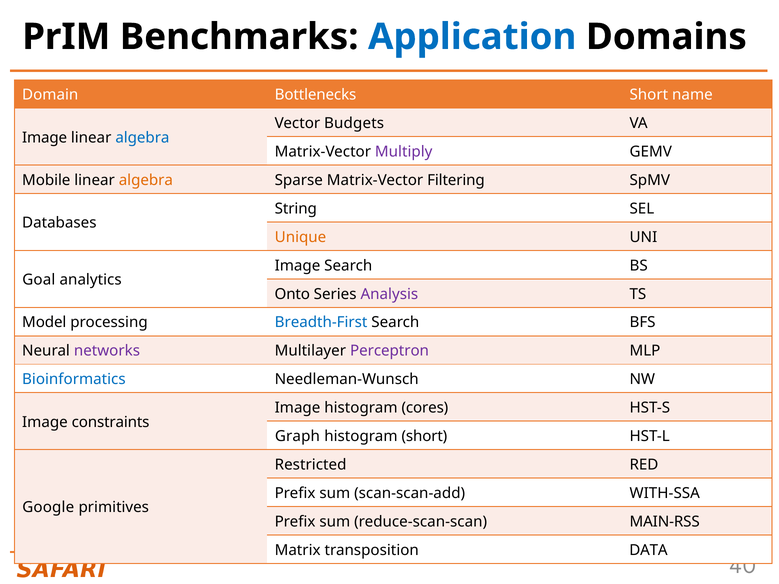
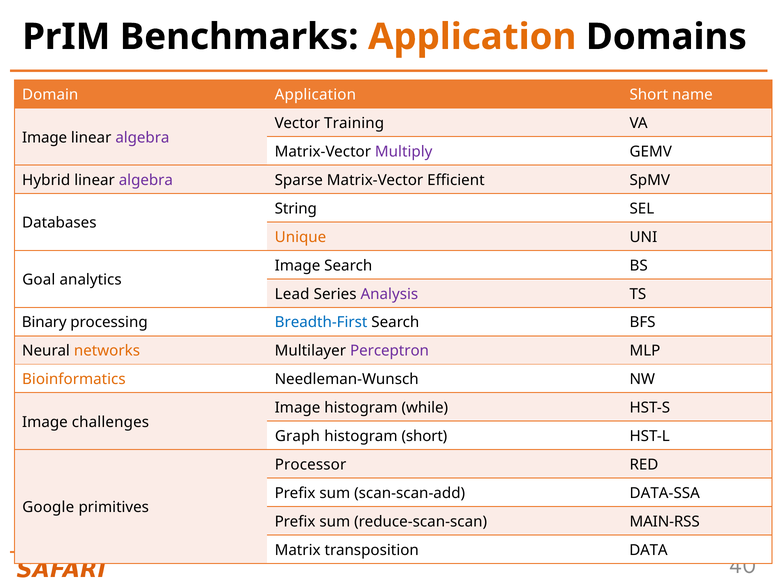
Application colour: blue -> orange (472, 37)
Domain Bottlenecks: Bottlenecks -> Application (315, 95)
Budgets: Budgets -> Training (354, 123)
algebra colour: blue -> purple (142, 138)
Mobile: Mobile -> Hybrid (46, 180)
algebra colour: orange -> purple (146, 180)
Filtering: Filtering -> Efficient (456, 180)
Onto: Onto -> Lead (292, 294)
Model: Model -> Binary (44, 323)
networks colour: purple -> orange (107, 351)
Bioinformatics colour: blue -> orange (74, 380)
cores: cores -> while (425, 408)
constraints: constraints -> challenges (110, 422)
Restricted: Restricted -> Processor (311, 465)
WITH-SSA: WITH-SSA -> DATA-SSA (665, 493)
